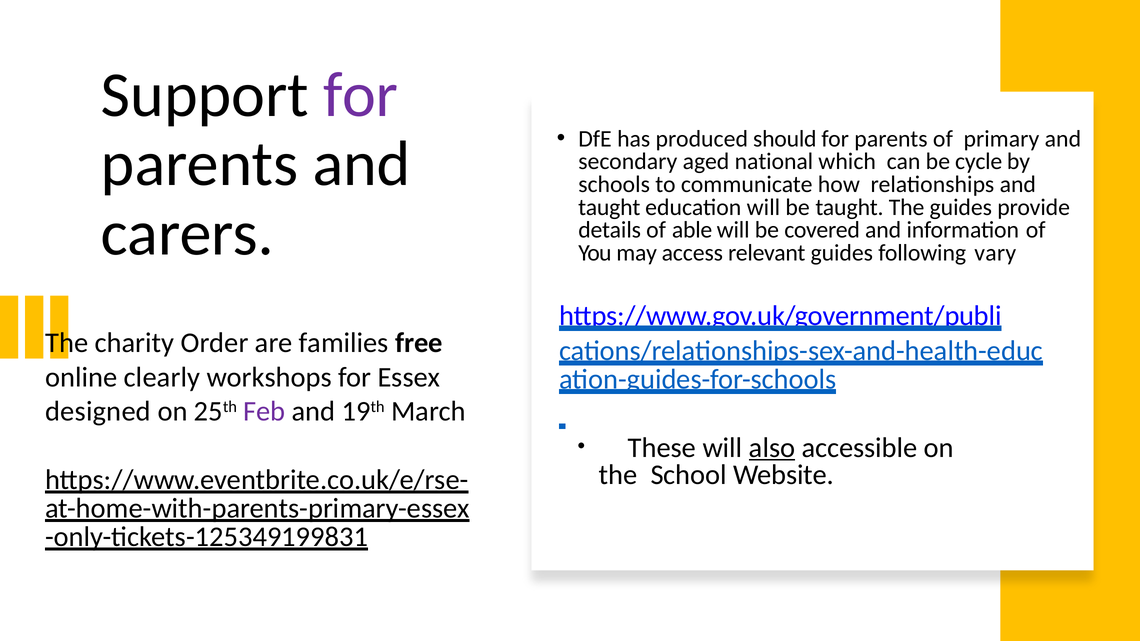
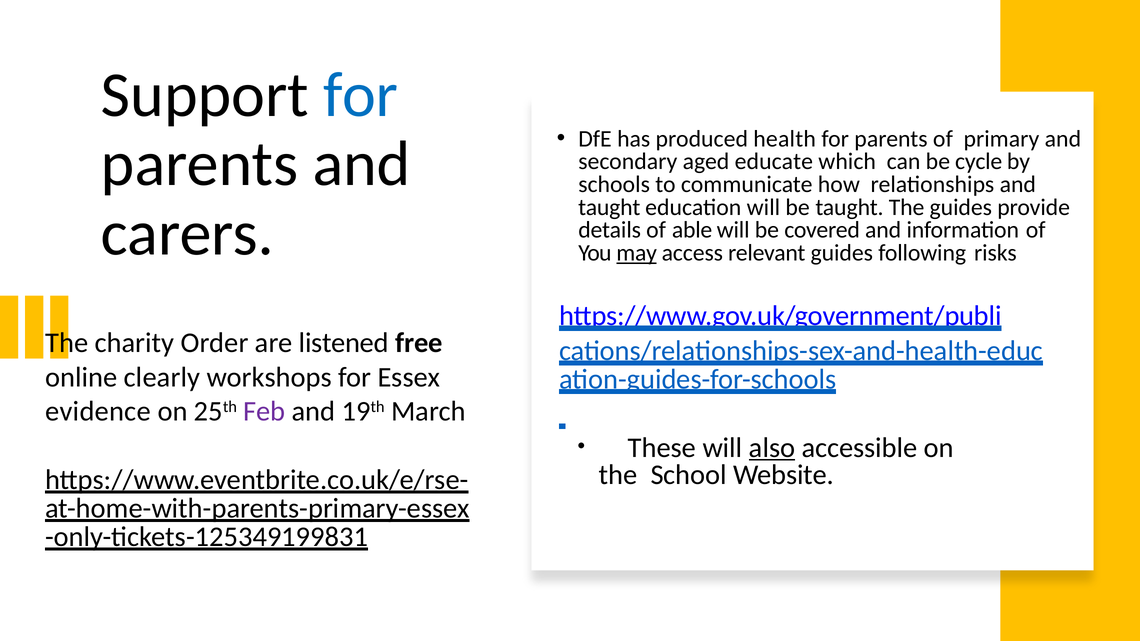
for colour: purple -> blue (361, 95)
should: should -> health (785, 139)
national: national -> educate (774, 162)
may underline: none -> present (637, 253)
vary: vary -> risks (995, 253)
families: families -> listened (344, 343)
designed: designed -> evidence (98, 412)
